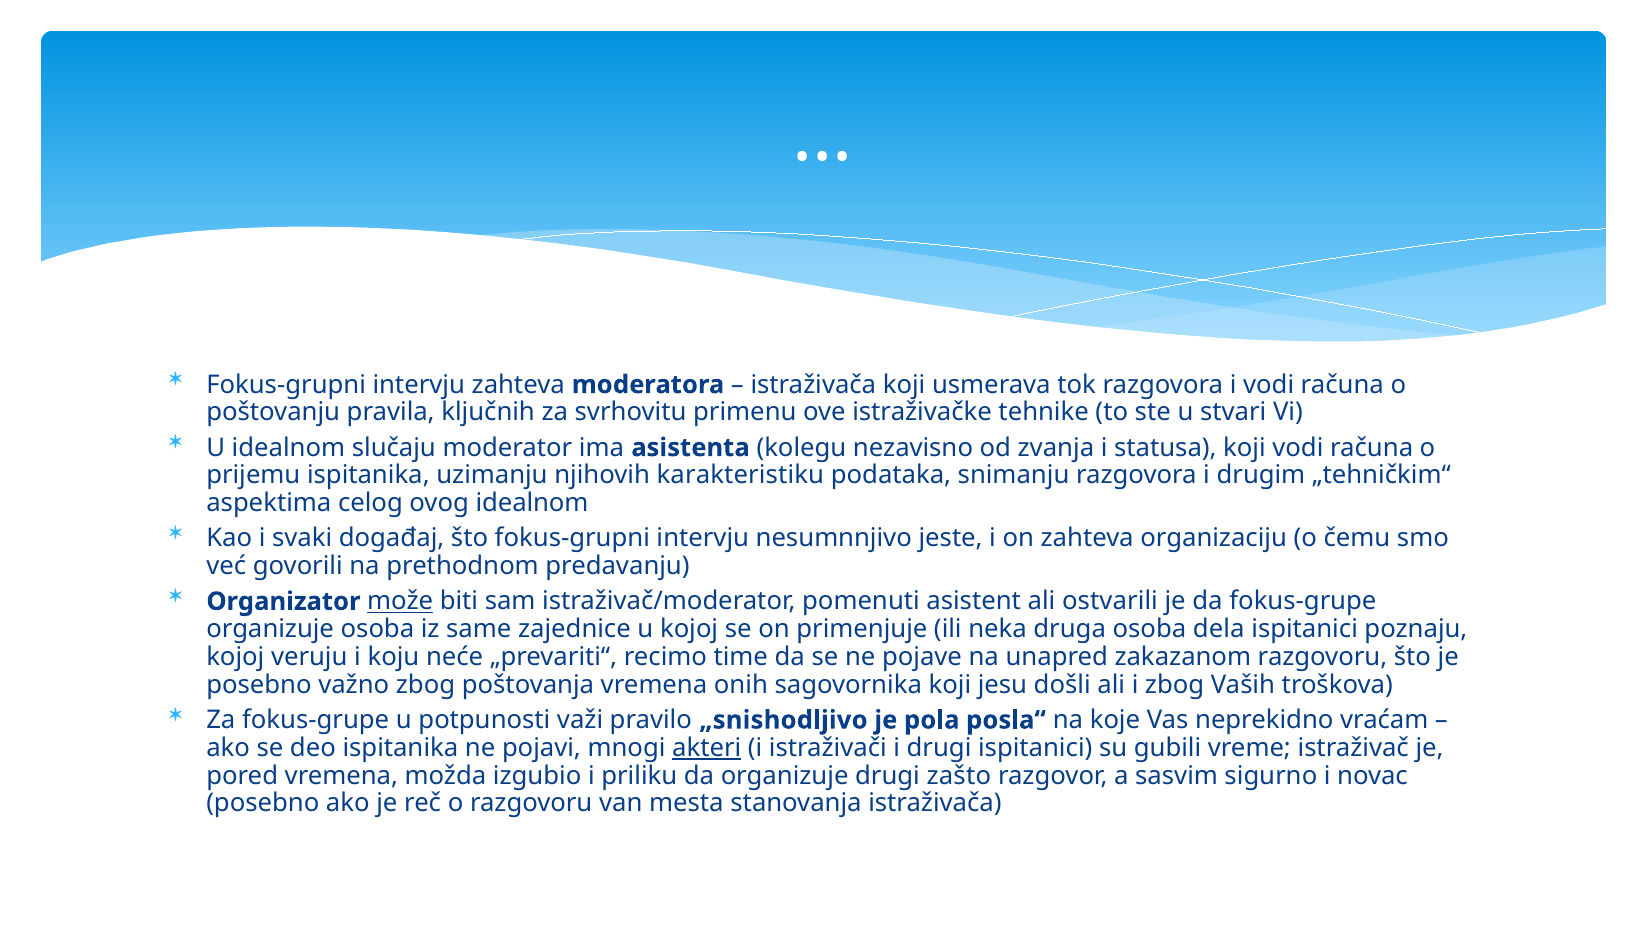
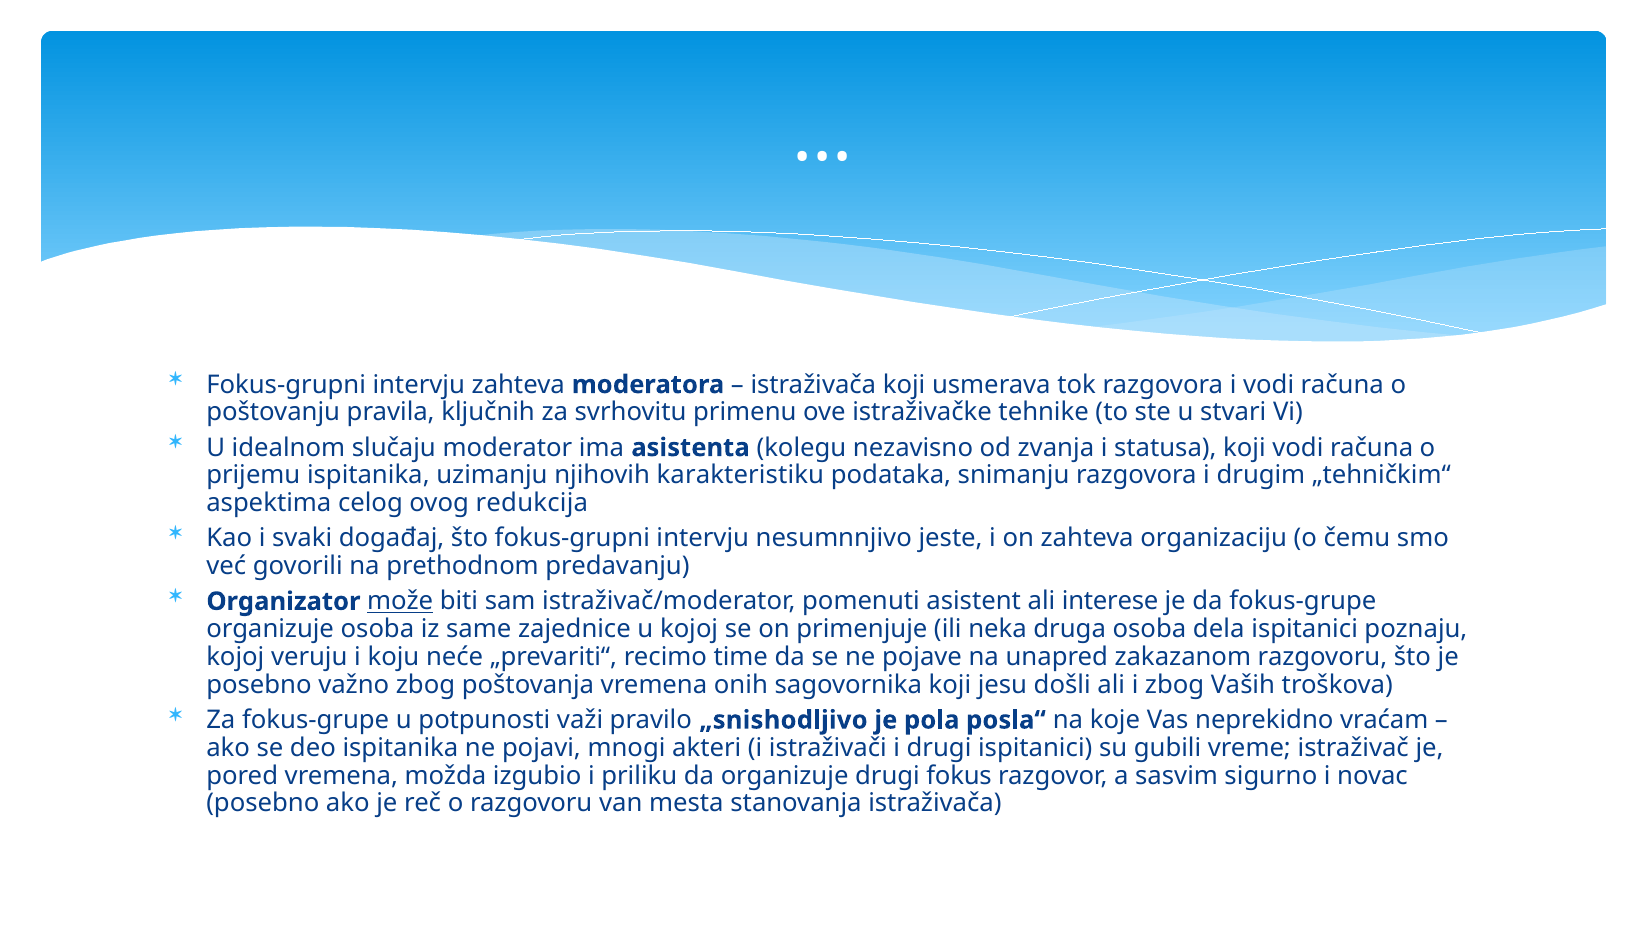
ovog idealnom: idealnom -> redukcija (532, 503)
ostvarili: ostvarili -> interese (1110, 601)
akteri underline: present -> none (707, 748)
zašto: zašto -> fokus (959, 776)
